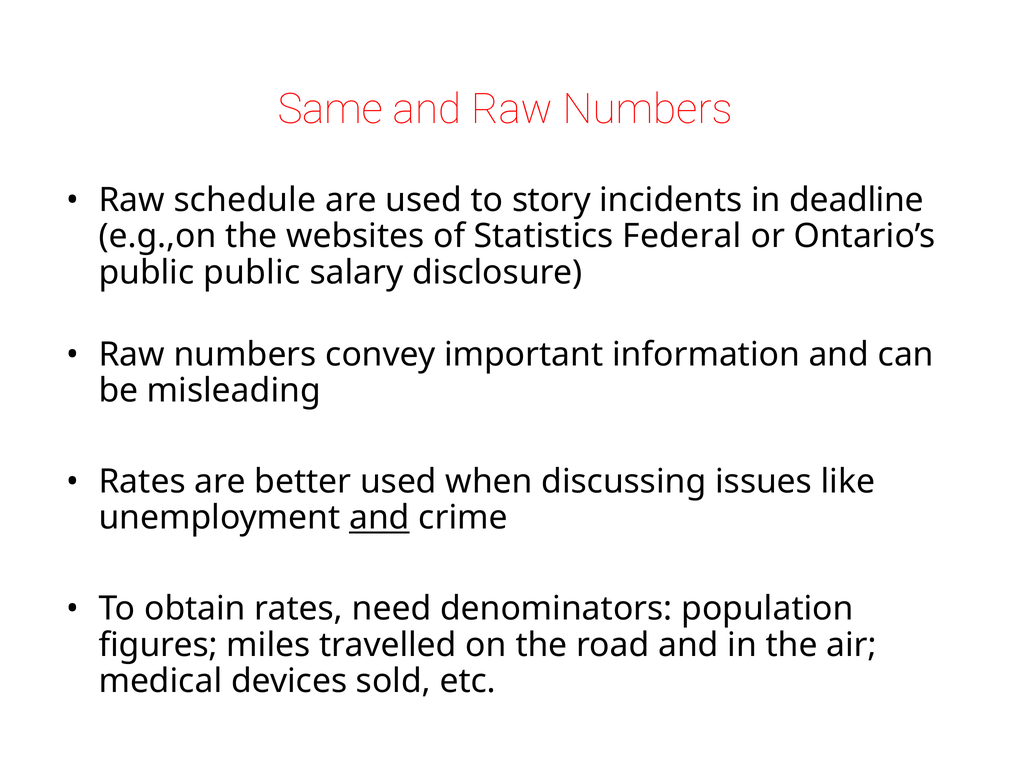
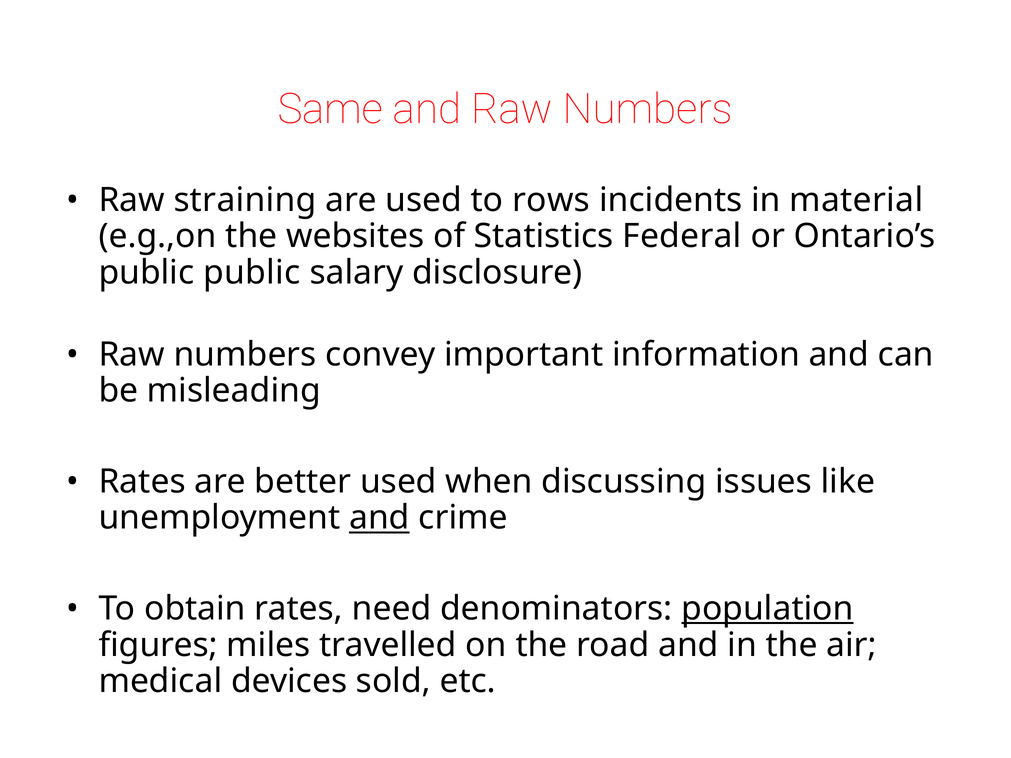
schedule: schedule -> straining (245, 200)
story: story -> rows (551, 200)
deadline: deadline -> material (856, 200)
population underline: none -> present (767, 609)
